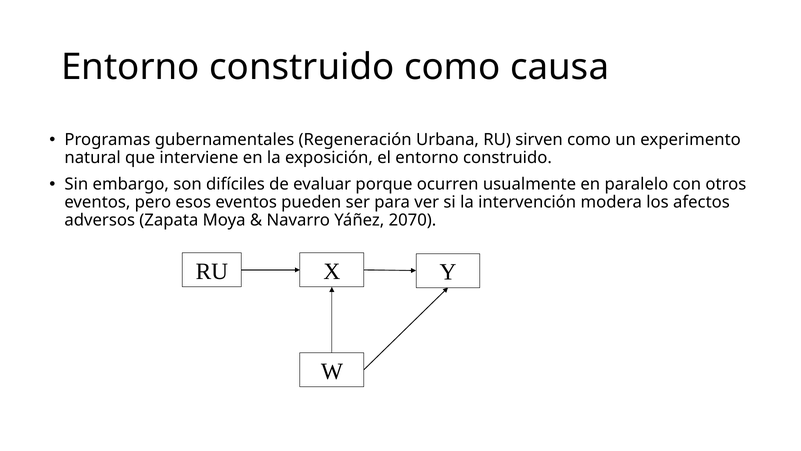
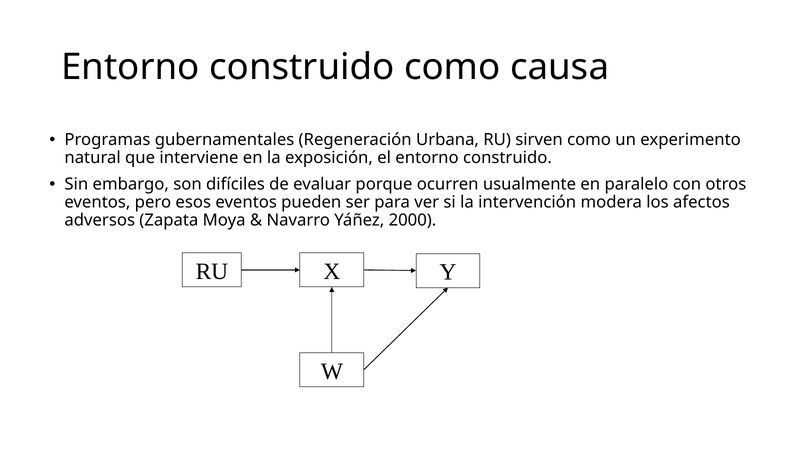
2070: 2070 -> 2000 (412, 220)
